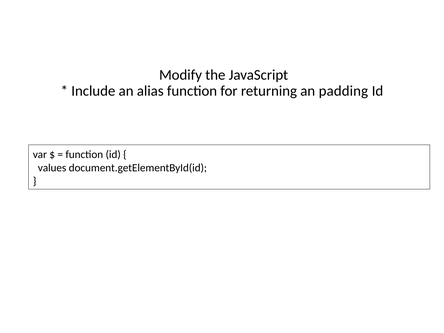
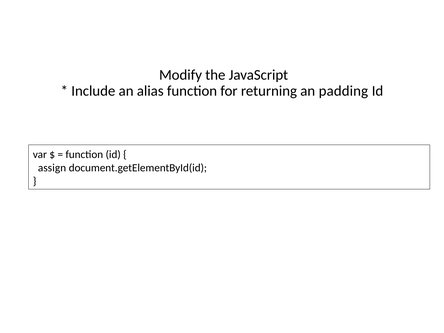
values: values -> assign (52, 168)
